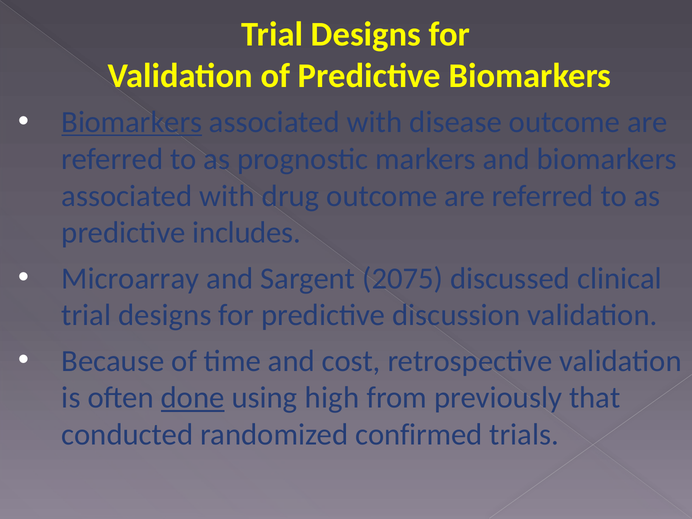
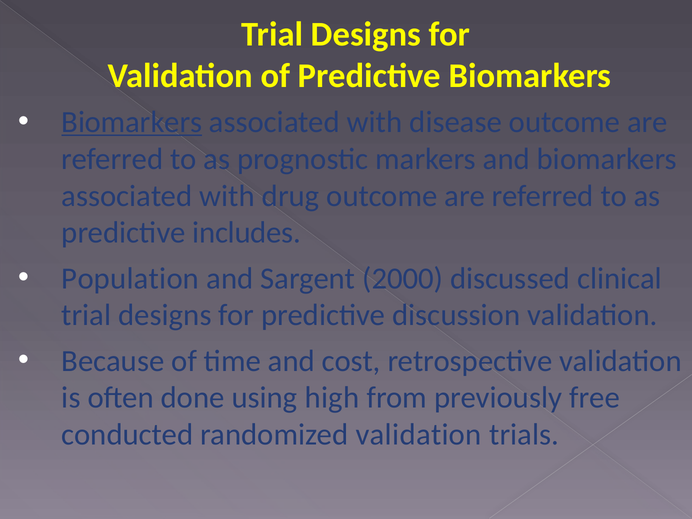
Microarray: Microarray -> Population (130, 278)
2075: 2075 -> 2000 (403, 278)
done underline: present -> none (193, 398)
that: that -> free (595, 398)
randomized confirmed: confirmed -> validation (419, 435)
